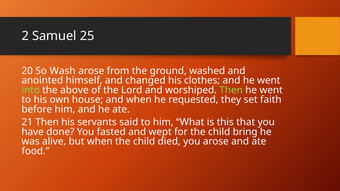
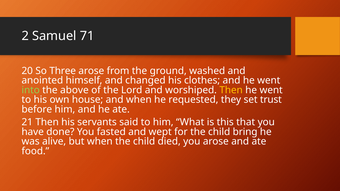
25: 25 -> 71 (87, 36)
Wash: Wash -> Three (63, 71)
Then colour: light green -> yellow (231, 90)
faith: faith -> trust (271, 100)
